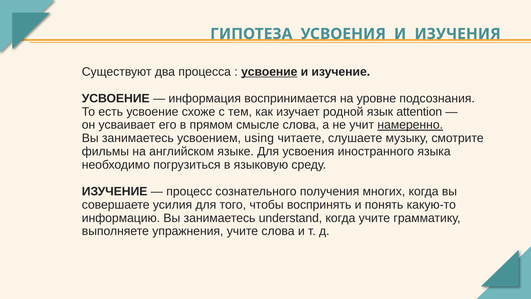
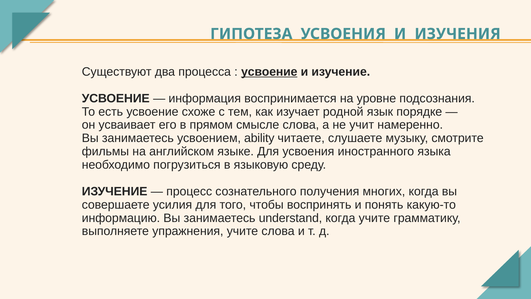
attention: attention -> порядке (419, 112)
намеренно underline: present -> none (410, 125)
using: using -> ability (259, 138)
